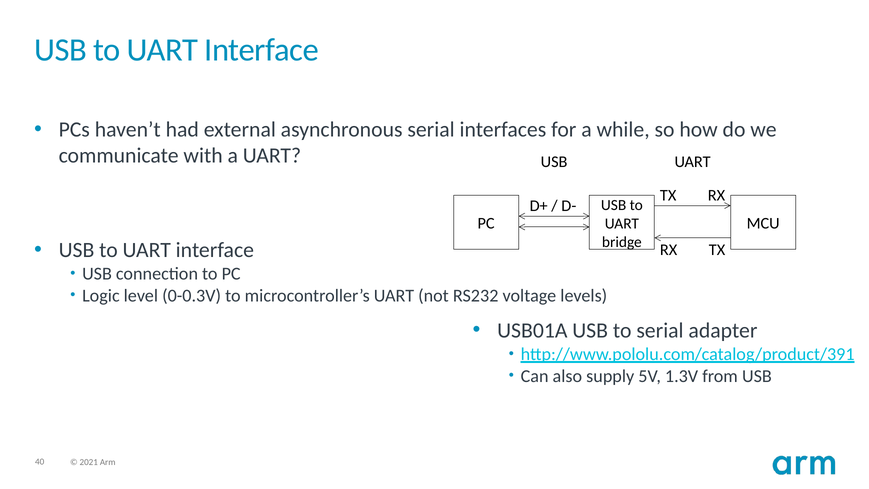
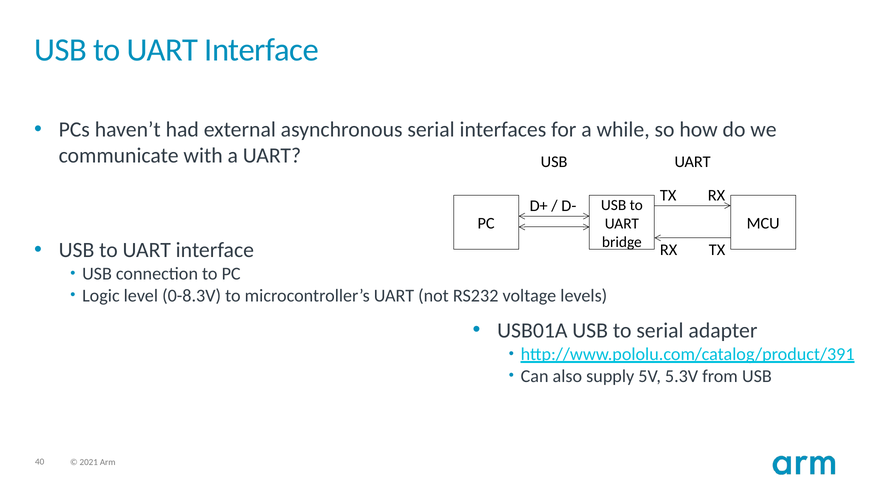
0-0.3V: 0-0.3V -> 0-8.3V (192, 296)
1.3V: 1.3V -> 5.3V (682, 376)
